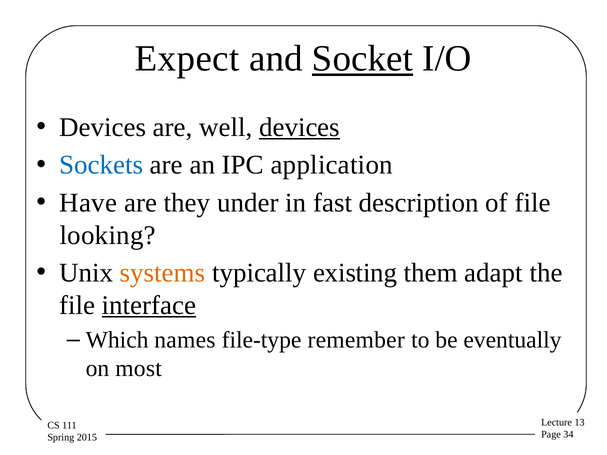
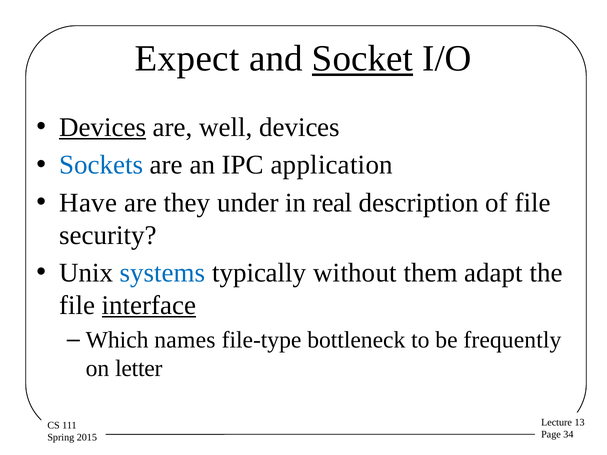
Devices underline: none -> present (103, 127)
devices underline: present -> none (300, 127)
fast: fast -> real (333, 203)
looking: looking -> security (108, 235)
systems colour: orange -> blue (163, 273)
existing: existing -> without (355, 273)
remember: remember -> bottleneck (356, 340)
eventually: eventually -> frequently (512, 340)
most: most -> letter (139, 369)
